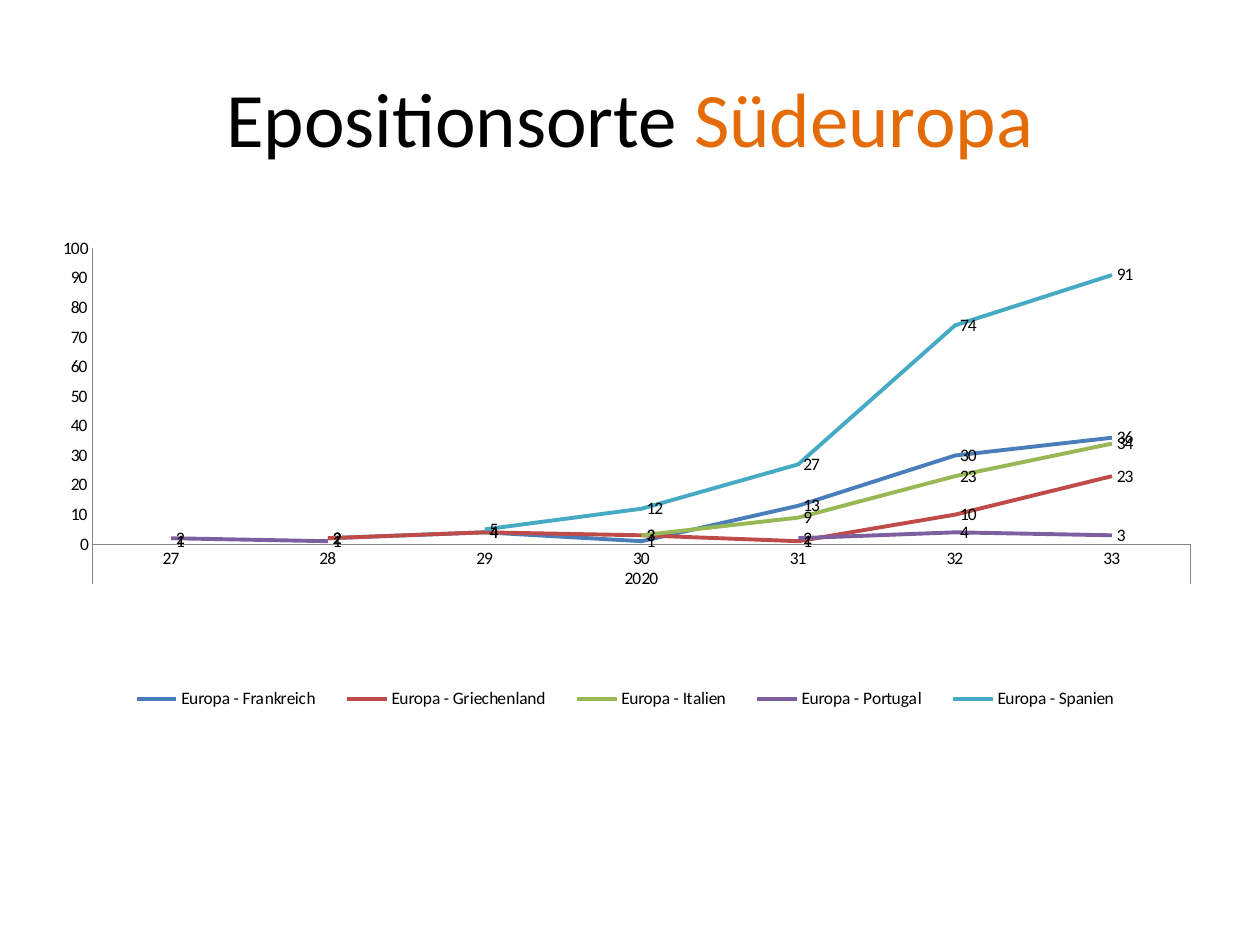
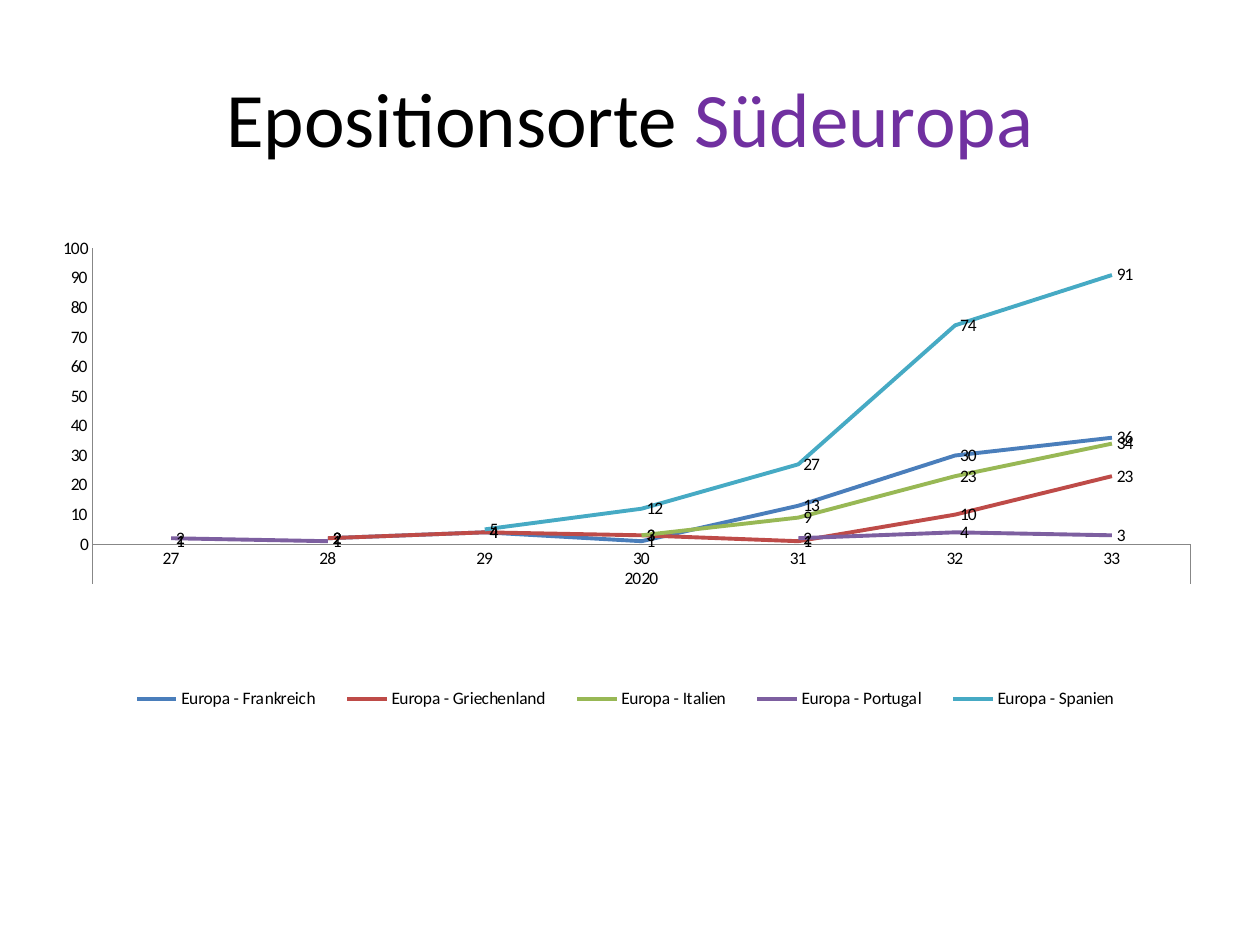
Südeuropa colour: orange -> purple (864, 122)
